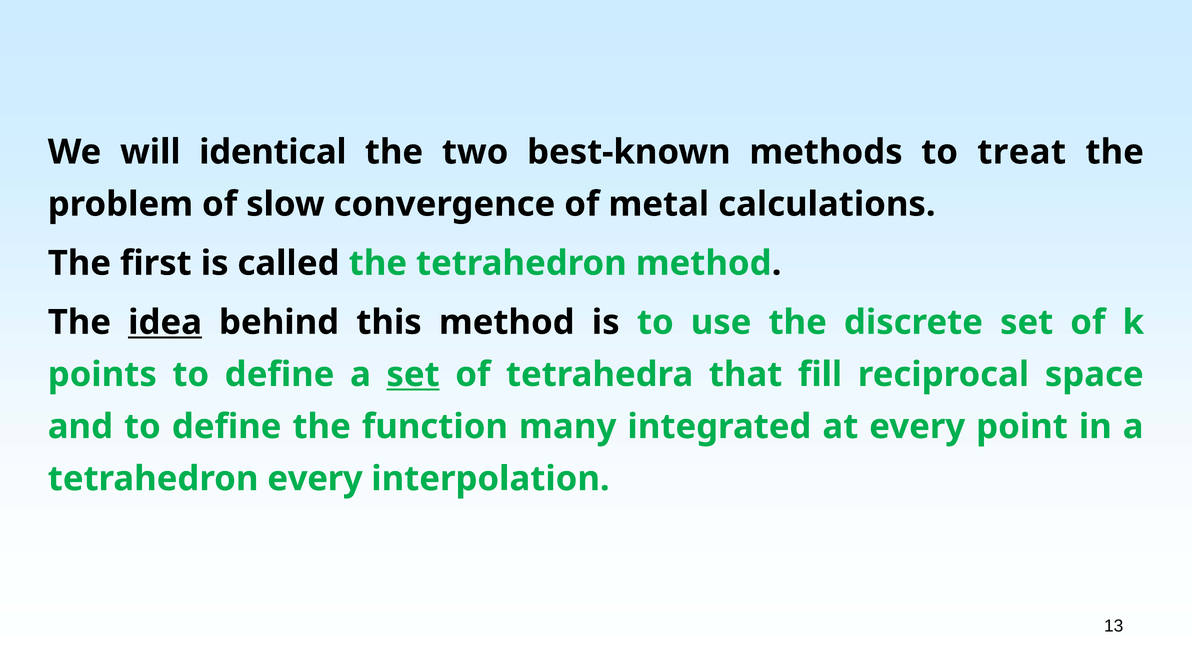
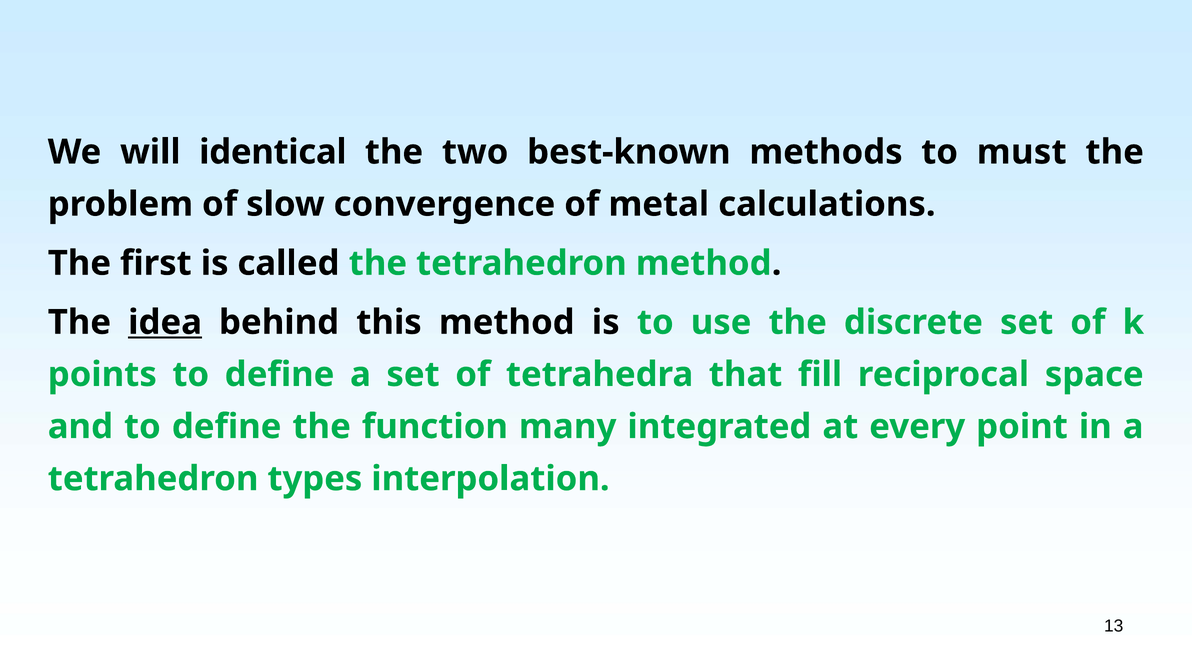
treat: treat -> must (1022, 152)
set underline: present -> none (413, 375)
tetrahedron every: every -> types (315, 479)
